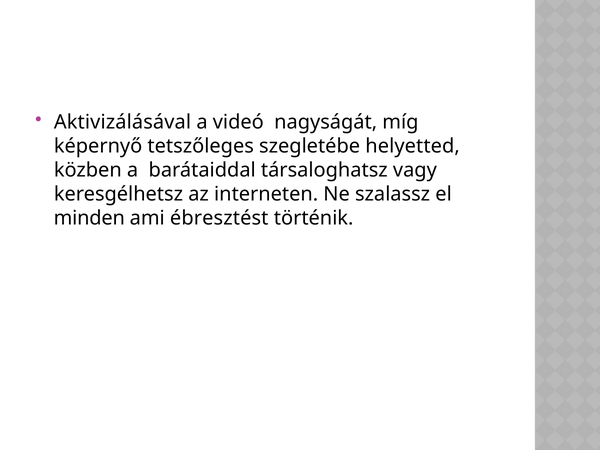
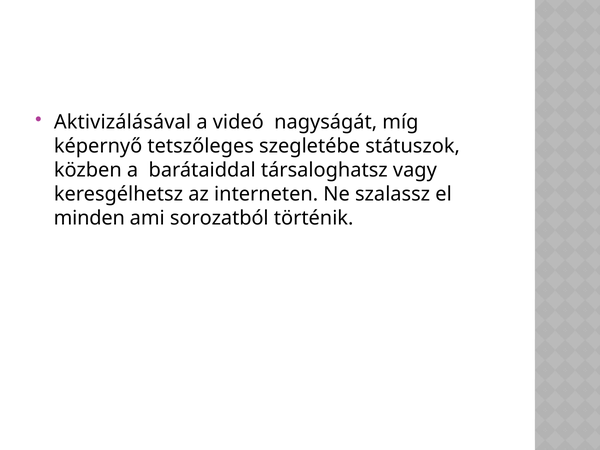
helyetted: helyetted -> státuszok (413, 146)
ébresztést: ébresztést -> sorozatból (219, 218)
